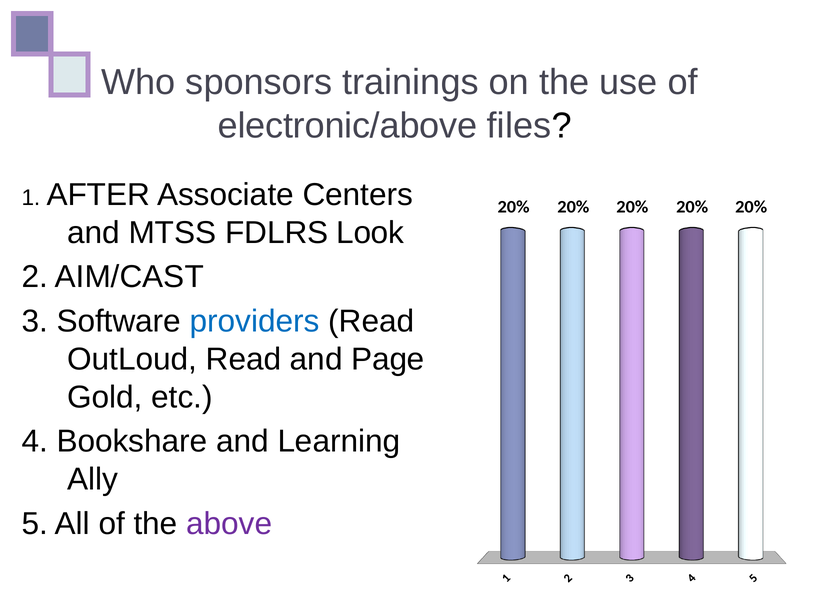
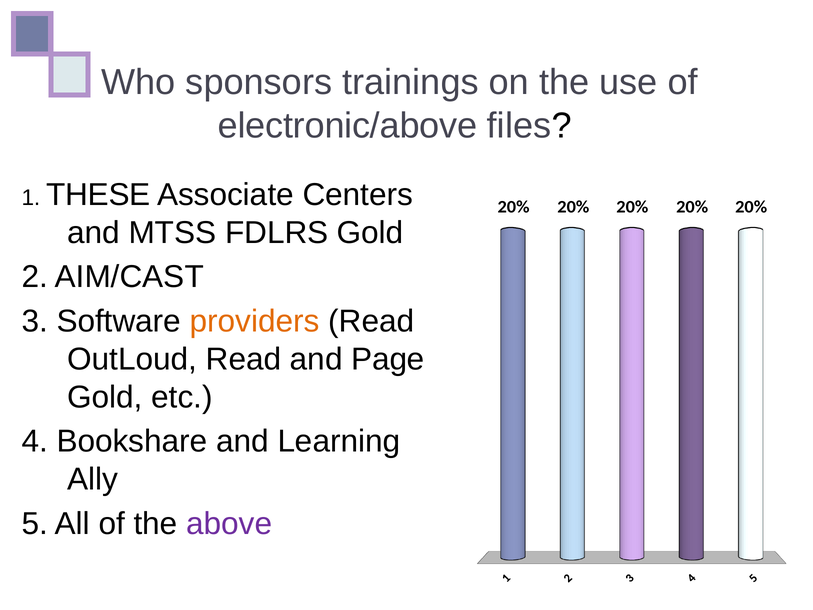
AFTER: AFTER -> THESE (98, 195)
FDLRS Look: Look -> Gold (370, 233)
providers colour: blue -> orange (255, 321)
